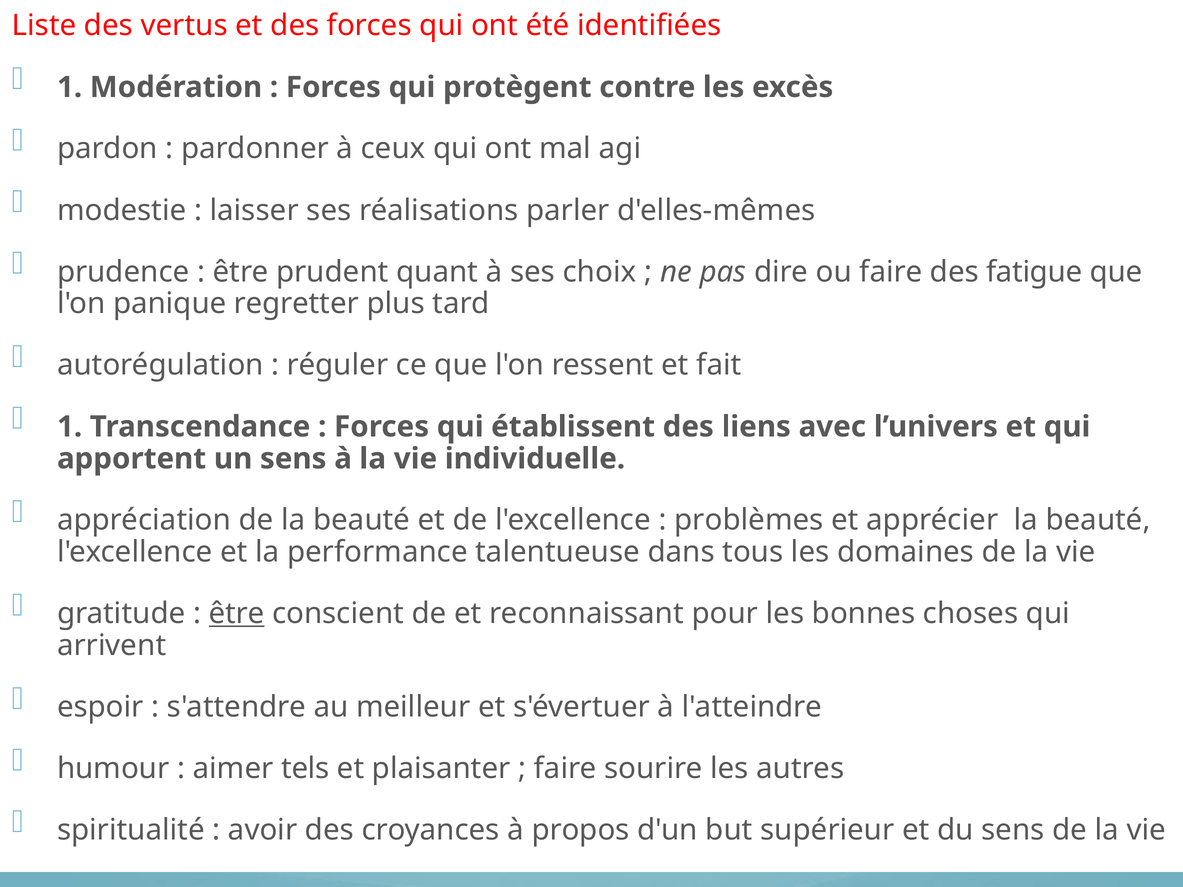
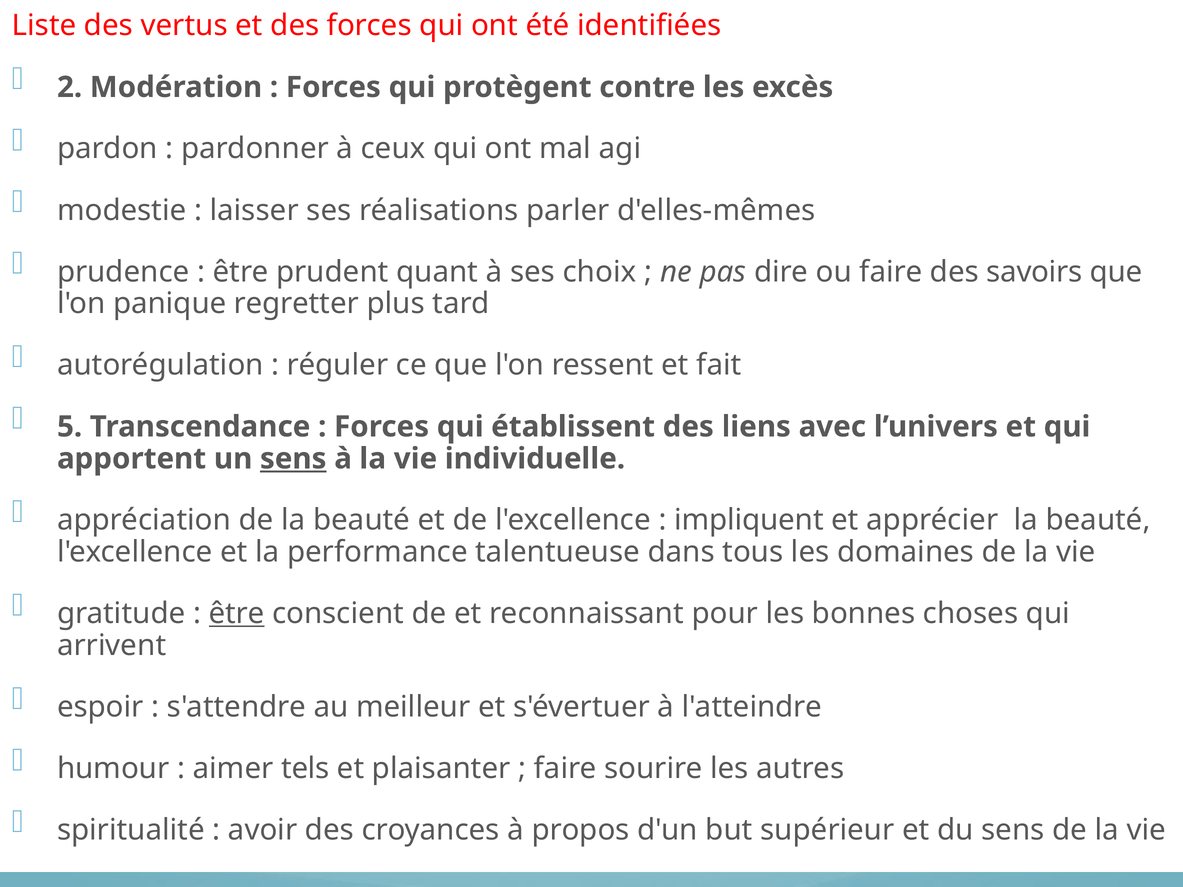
1: 1 -> 2 (70, 87)
fatigue: fatigue -> savoirs (1034, 272)
1: 1 -> 5 (70, 427)
sens underline: none -> present (293, 459)
problèmes: problèmes -> impliquent (749, 520)
